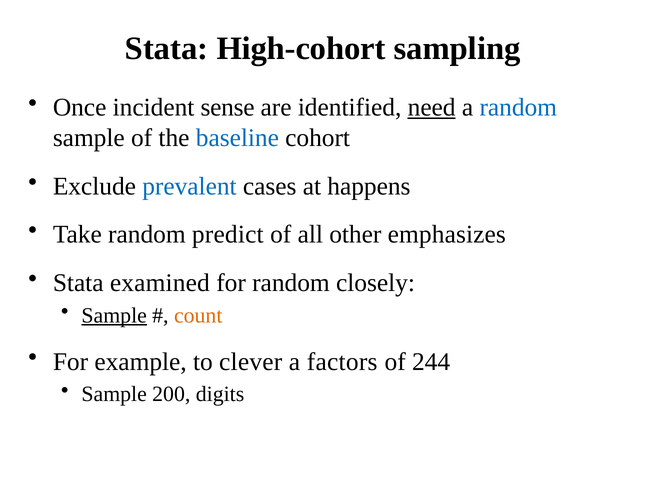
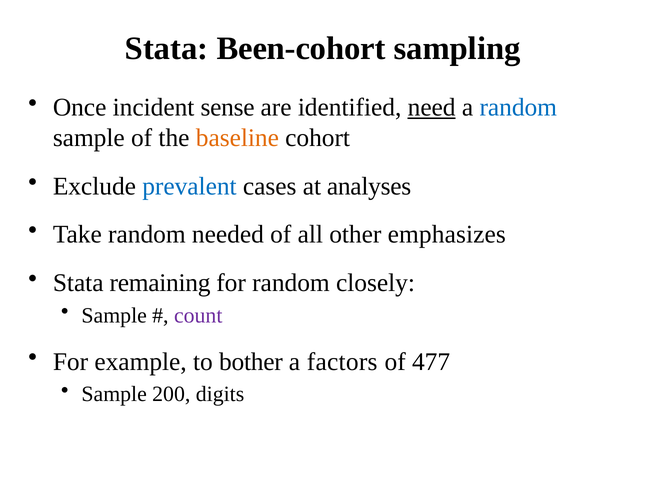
High-cohort: High-cohort -> Been-cohort (301, 49)
baseline colour: blue -> orange (237, 138)
happens: happens -> analyses (369, 186)
predict: predict -> needed (228, 235)
examined: examined -> remaining (160, 283)
Sample underline: present -> none (114, 316)
count colour: orange -> purple (198, 316)
clever: clever -> bother (251, 362)
244: 244 -> 477 (431, 362)
